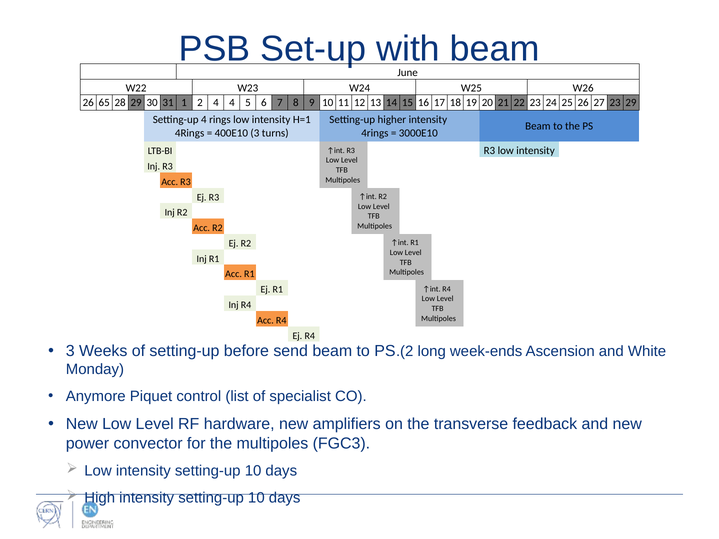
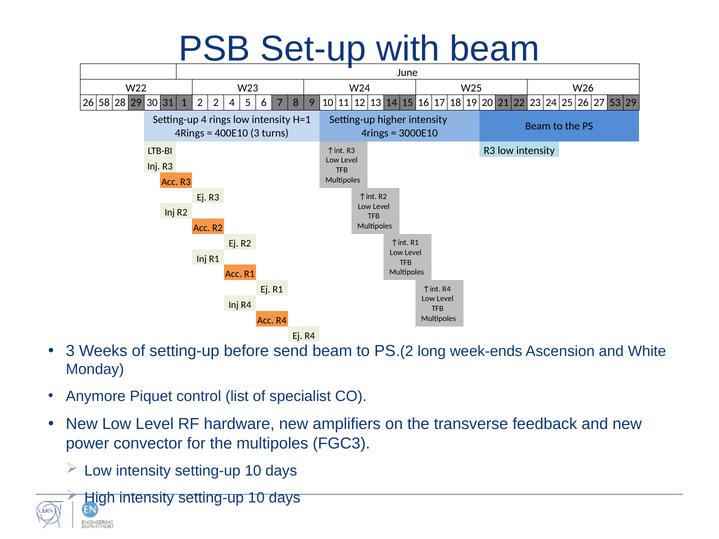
65: 65 -> 58 (104, 103)
2 4: 4 -> 2 (216, 103)
27 23: 23 -> 53 (615, 103)
